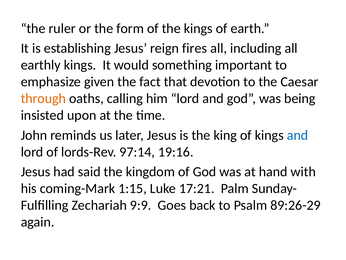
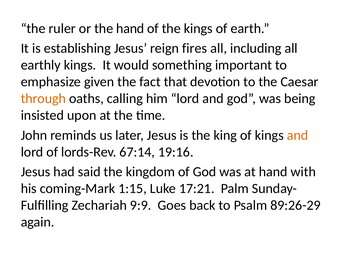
the form: form -> hand (130, 28)
and colour: blue -> orange (298, 135)
97:14: 97:14 -> 67:14 (137, 152)
